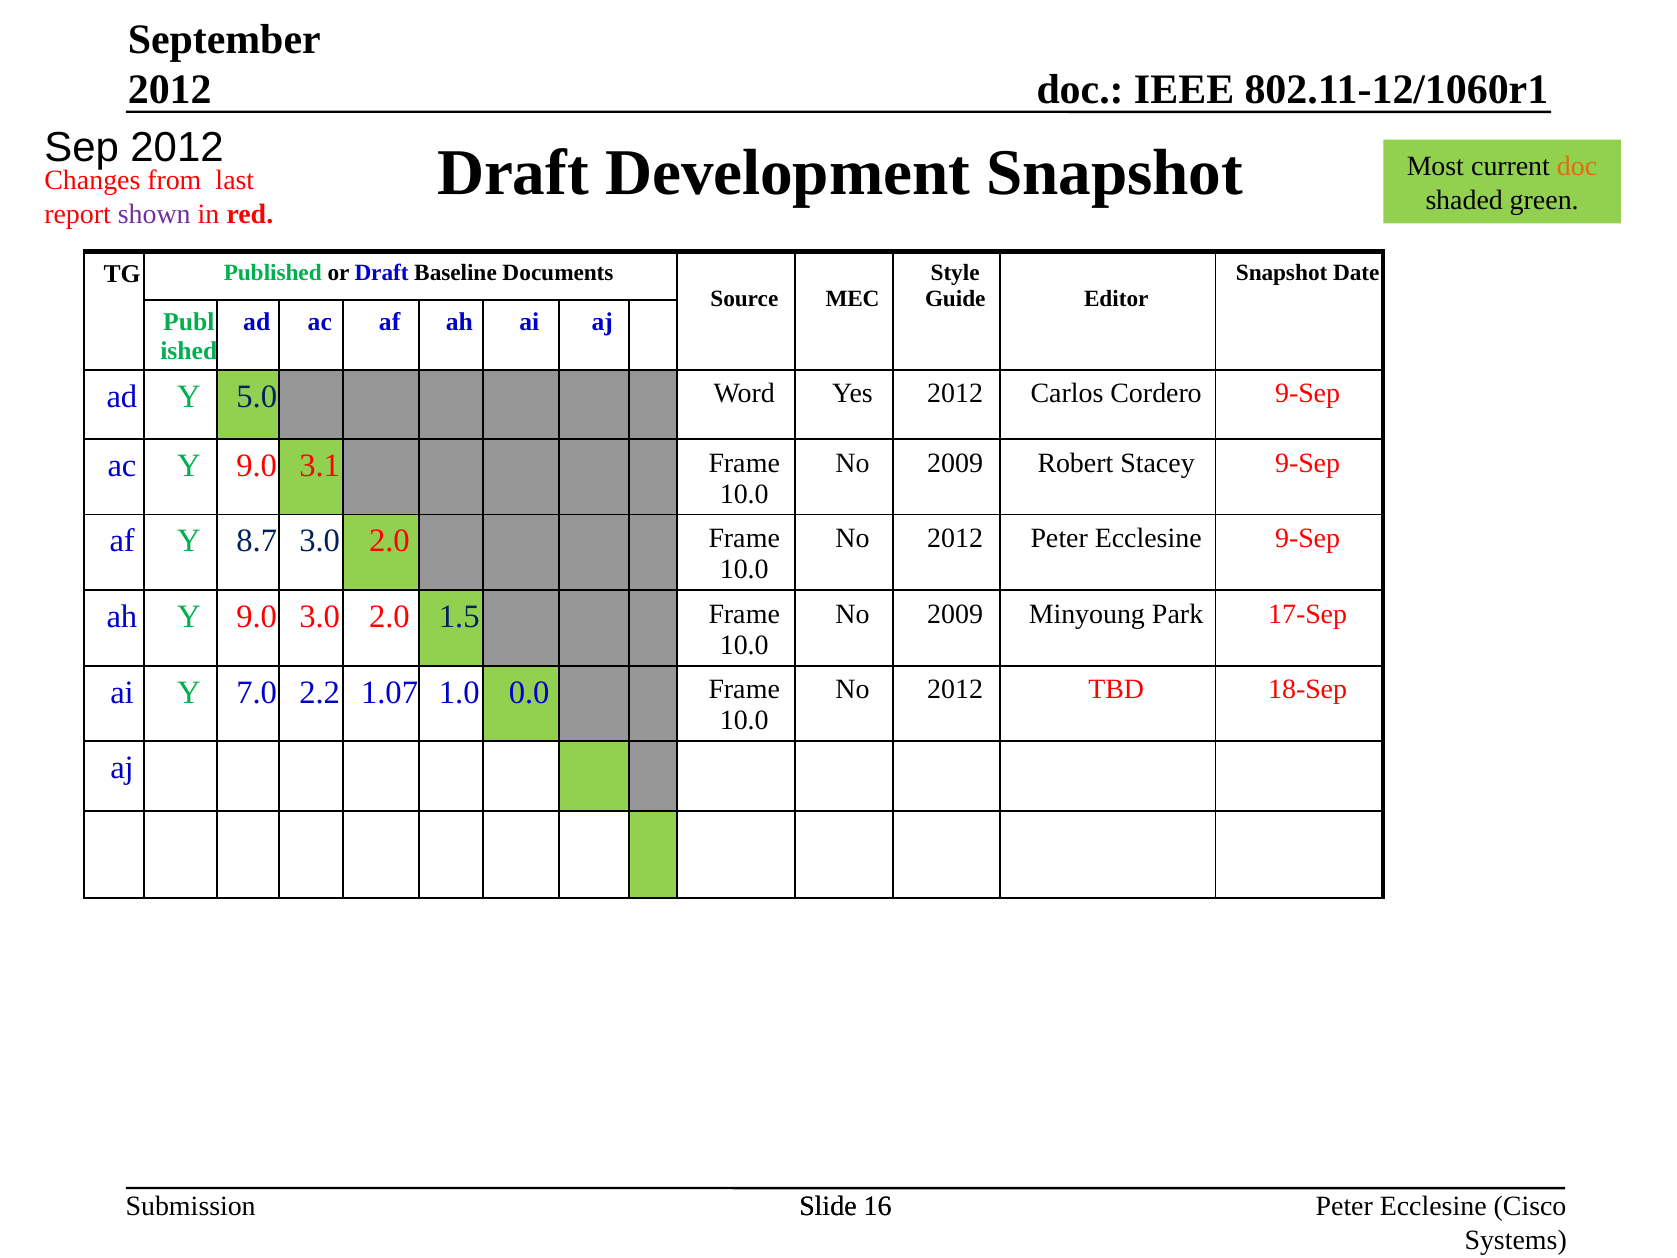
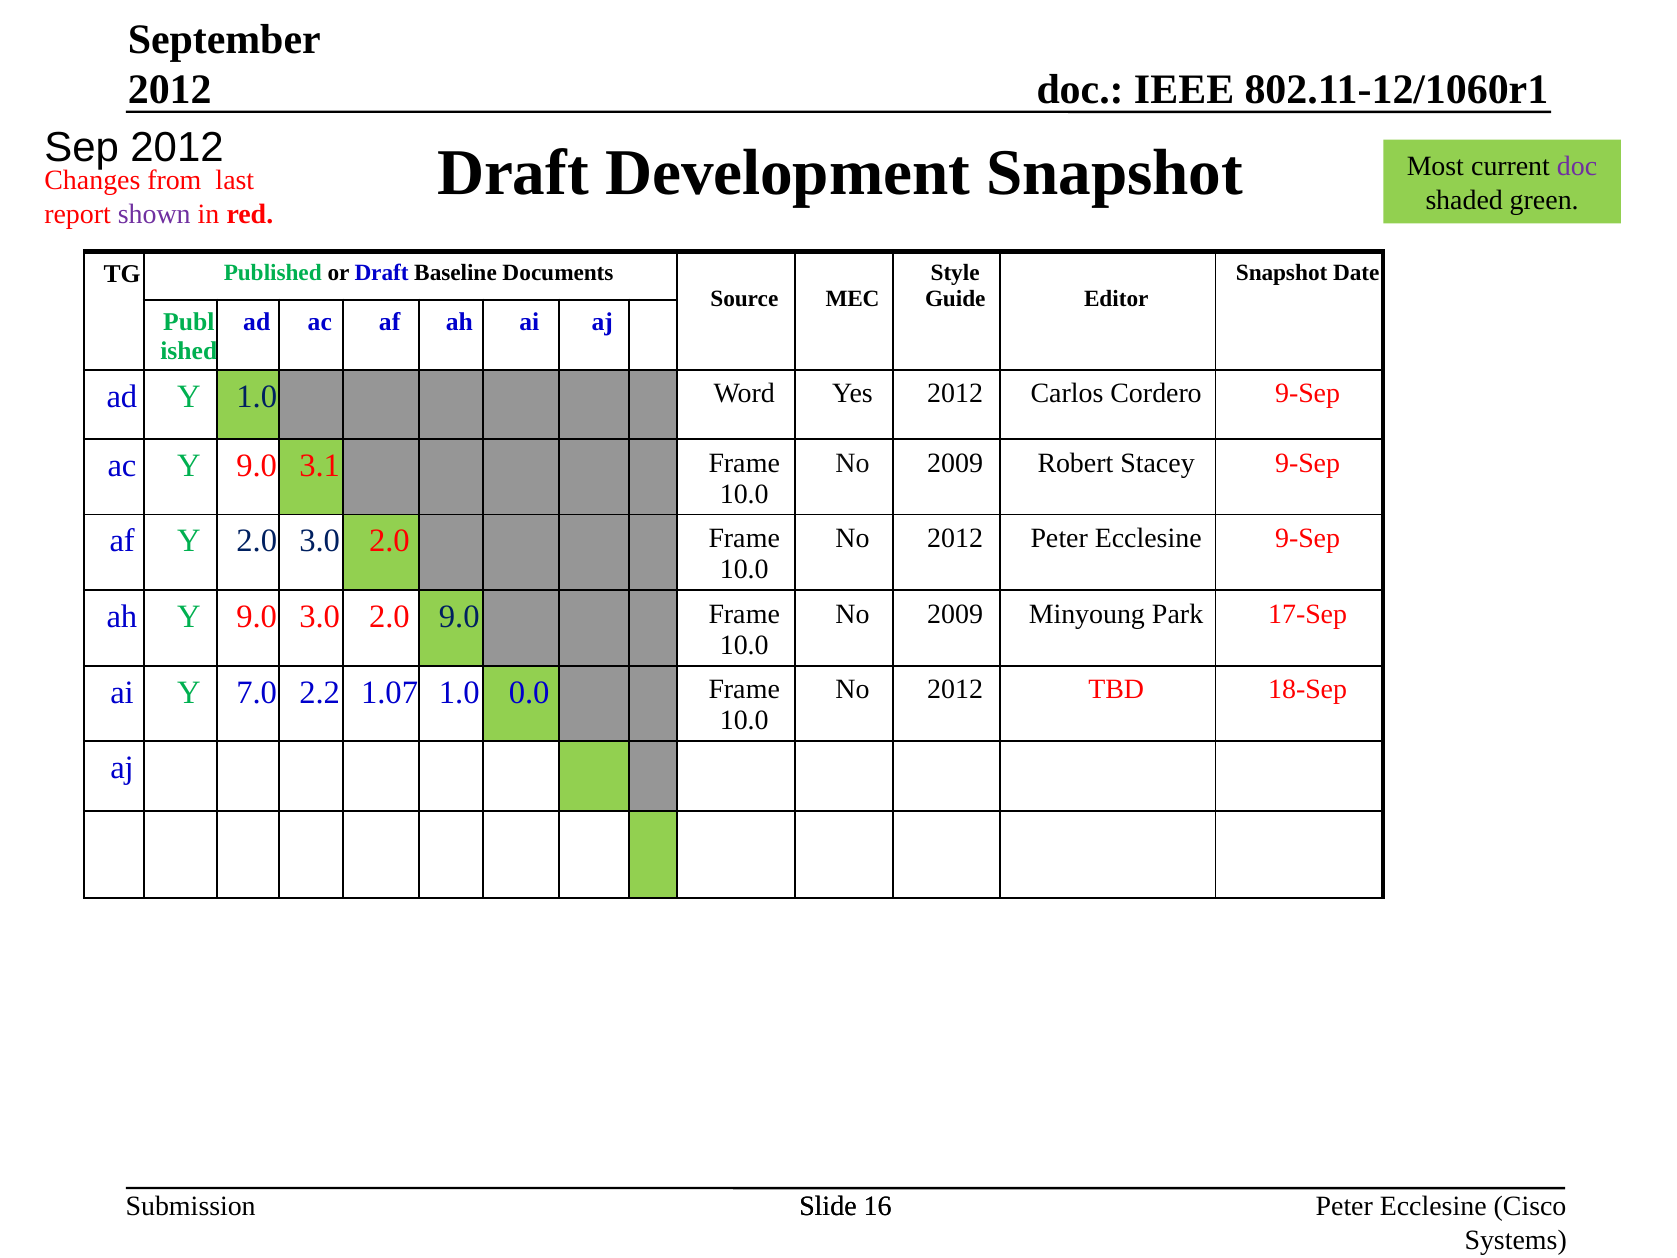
doc colour: orange -> purple (1577, 167)
Y 5.0: 5.0 -> 1.0 (257, 396)
Y 8.7: 8.7 -> 2.0 (257, 541)
2.0 1.5: 1.5 -> 9.0 (459, 617)
